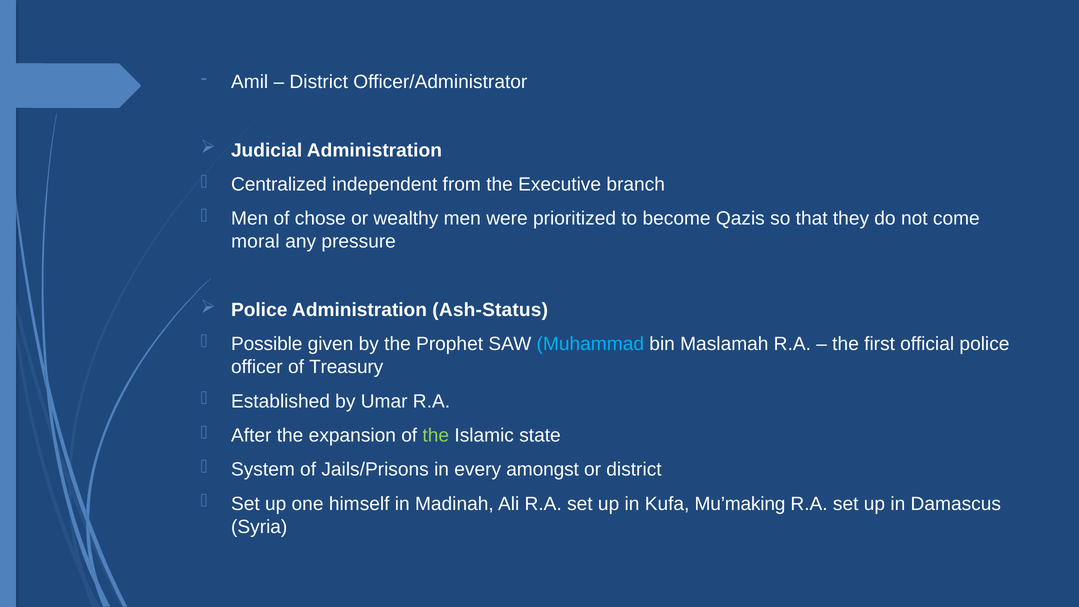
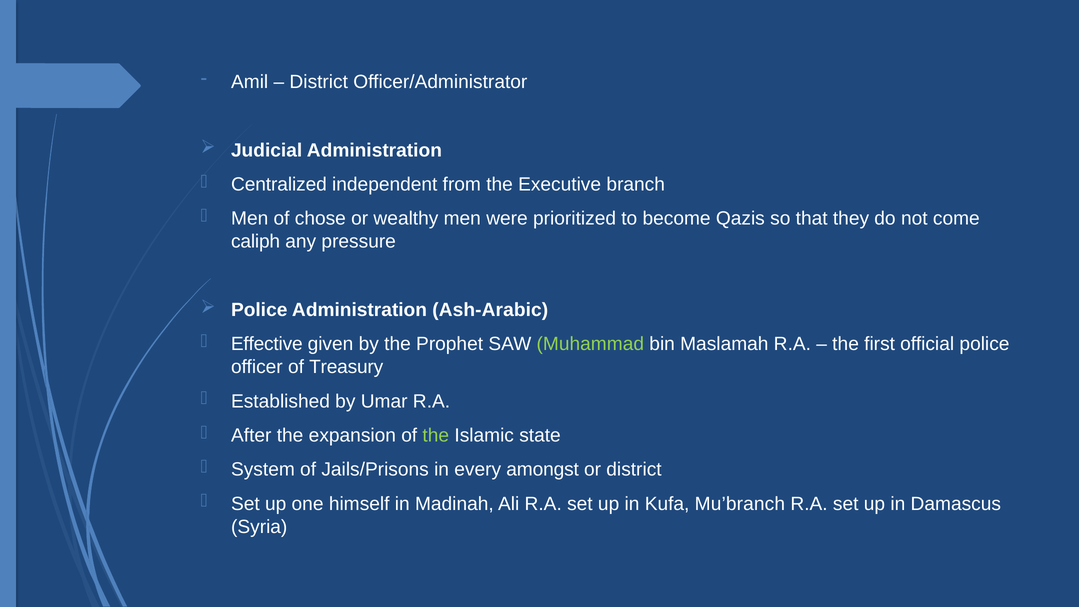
moral: moral -> caliph (256, 241)
Ash-Status: Ash-Status -> Ash-Arabic (490, 310)
Possible: Possible -> Effective (267, 344)
Muhammad colour: light blue -> light green (590, 344)
Mu’making: Mu’making -> Mu’branch (740, 504)
